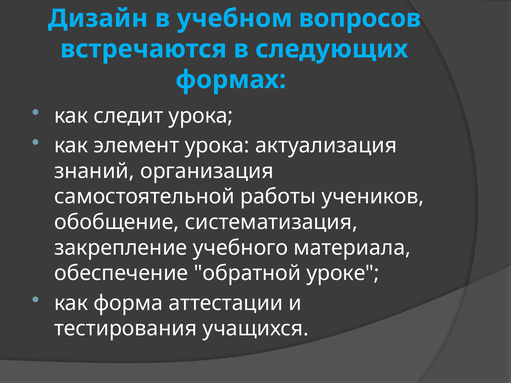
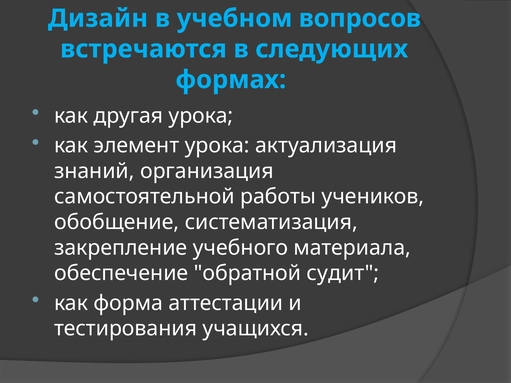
следит: следит -> другая (128, 116)
уроке: уроке -> судит (343, 273)
